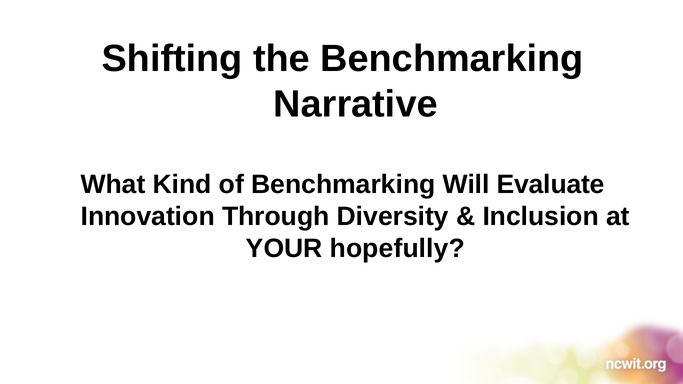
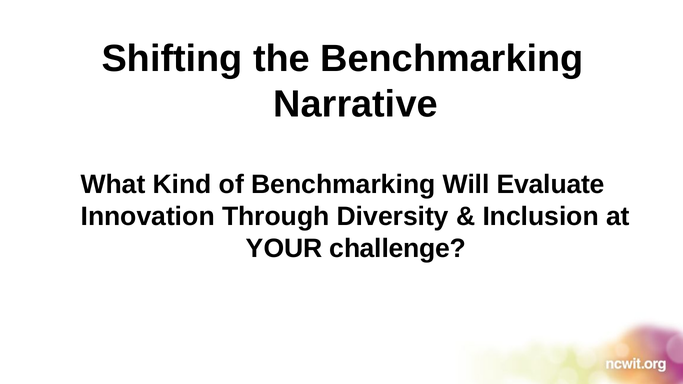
hopefully: hopefully -> challenge (398, 248)
